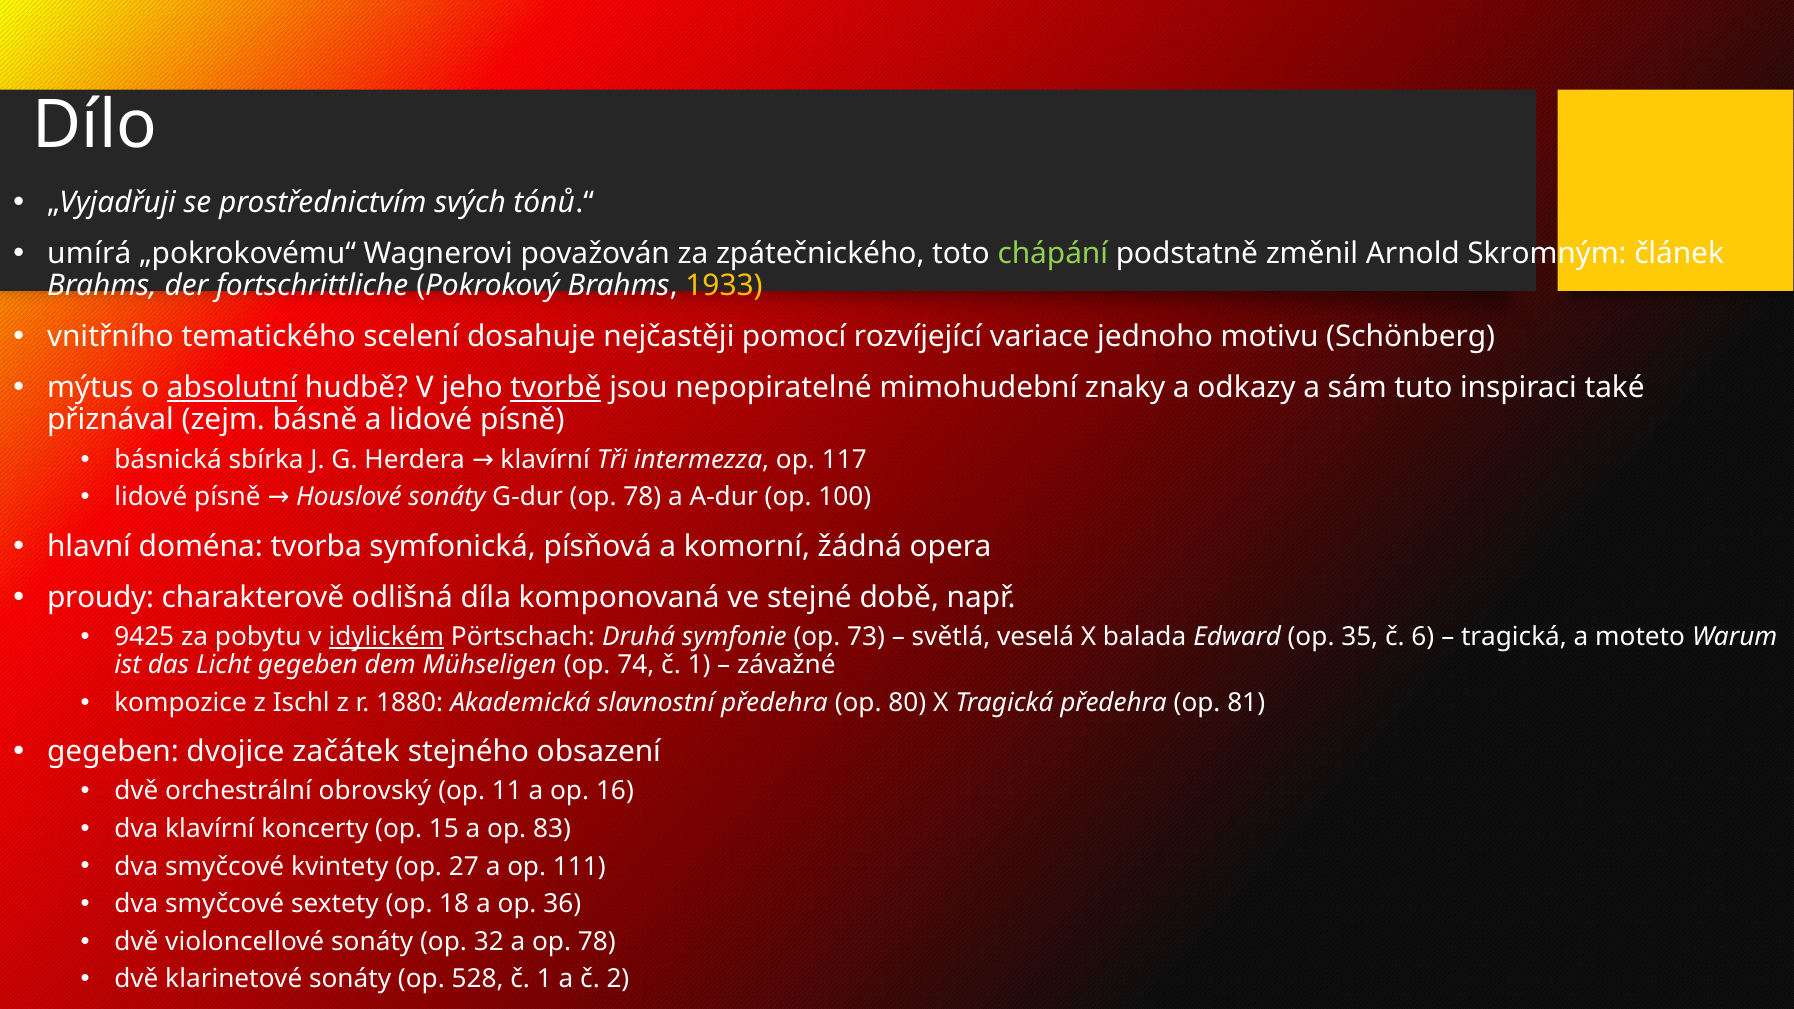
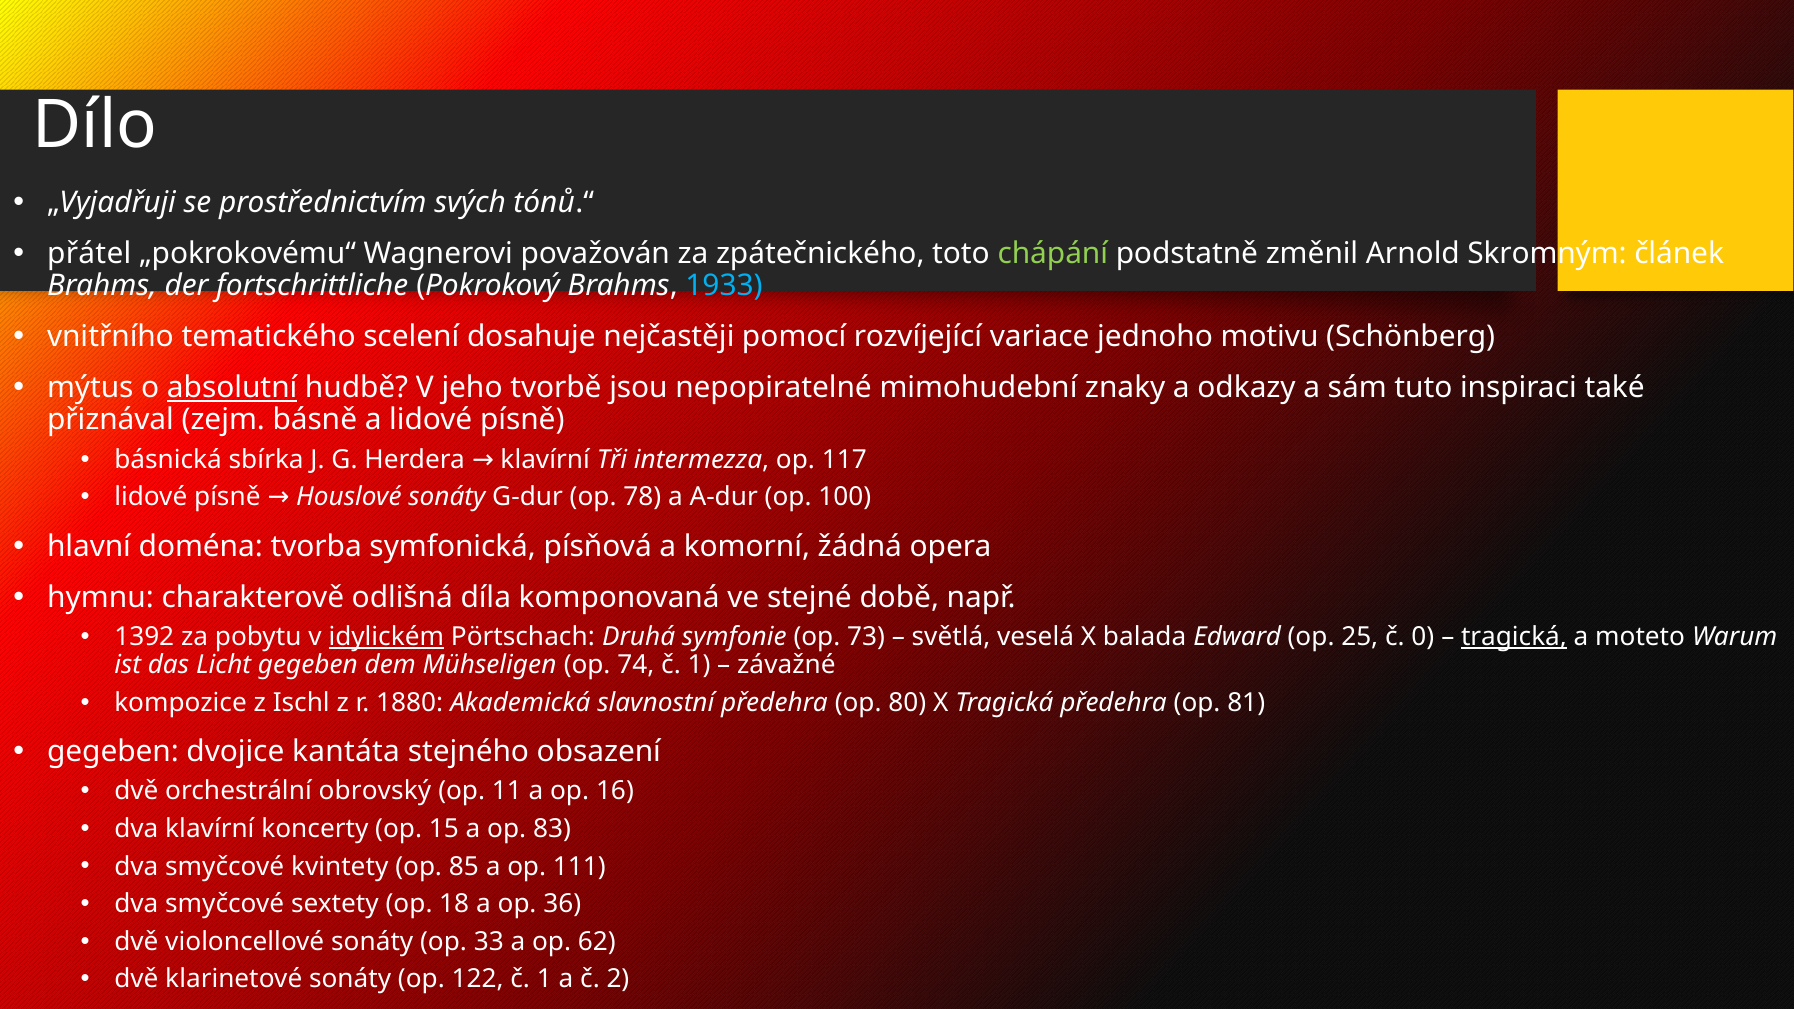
umírá: umírá -> přátel (89, 254)
1933 colour: yellow -> light blue (724, 286)
tvorbě underline: present -> none (556, 388)
proudy: proudy -> hymnu (100, 597)
9425: 9425 -> 1392 (144, 637)
35: 35 -> 25 (1360, 637)
6: 6 -> 0 (1423, 637)
tragická underline: none -> present (1514, 637)
začátek: začátek -> kantáta (346, 752)
27: 27 -> 85 (464, 867)
32: 32 -> 33 (489, 942)
a op 78: 78 -> 62 (597, 942)
528: 528 -> 122 (478, 979)
